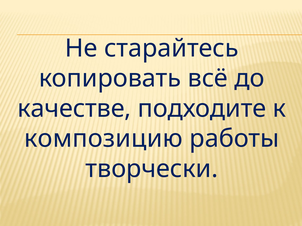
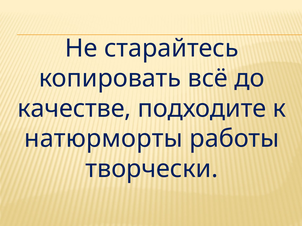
композицию: композицию -> натюрморты (103, 139)
